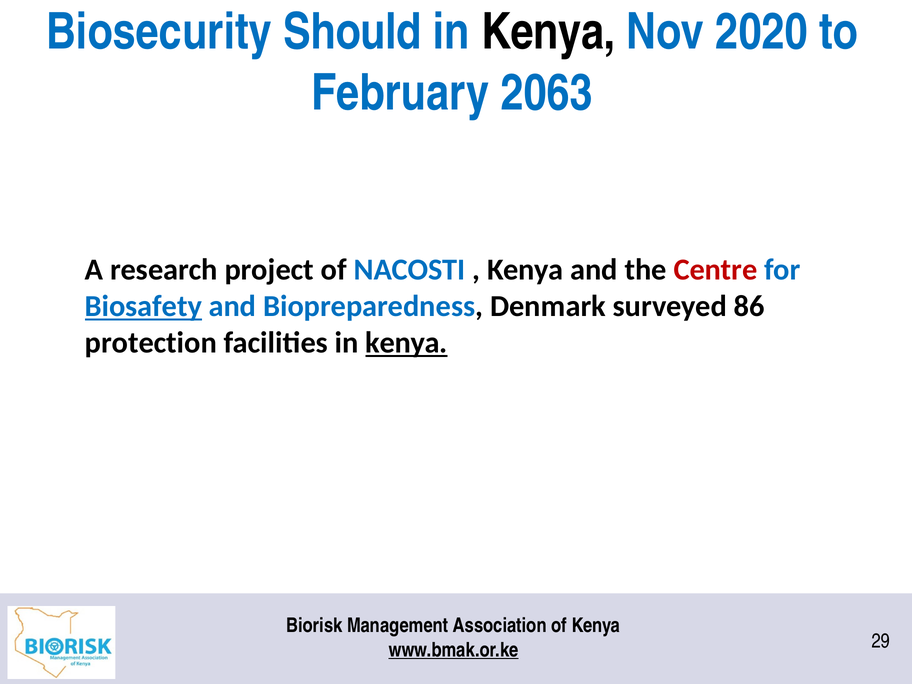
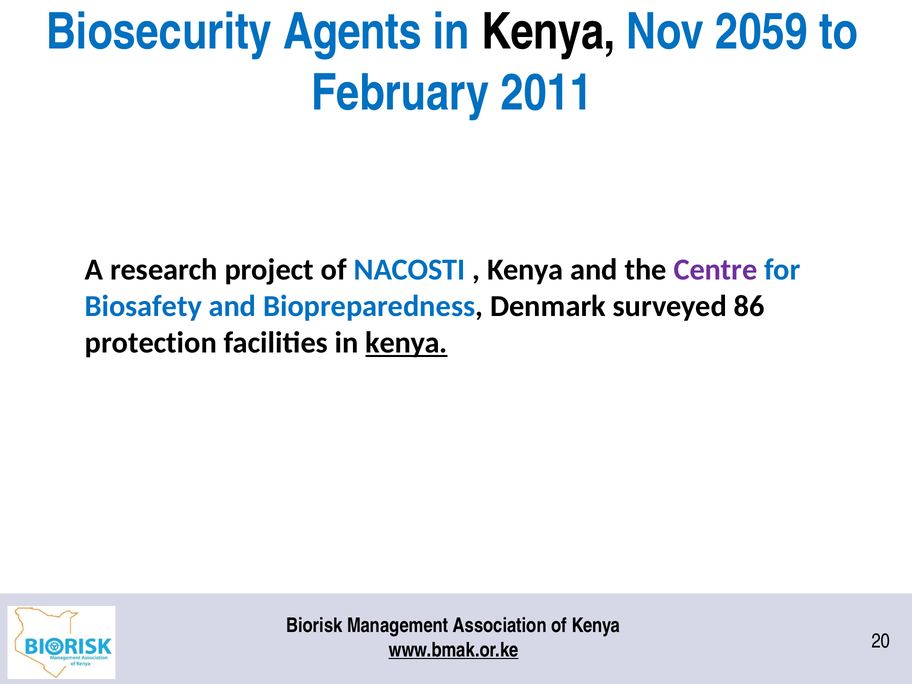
Should: Should -> Agents (353, 32)
2020: 2020 -> 2059 (762, 32)
2063: 2063 -> 2011 (547, 93)
Centre colour: red -> purple (715, 270)
Biosafety underline: present -> none (143, 306)
29: 29 -> 20 (881, 641)
